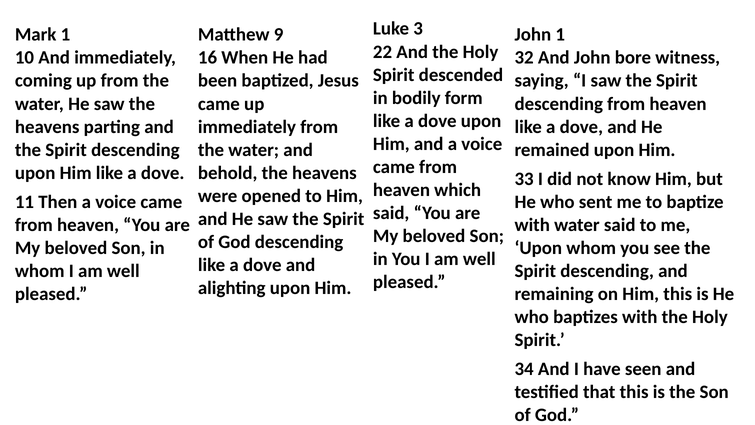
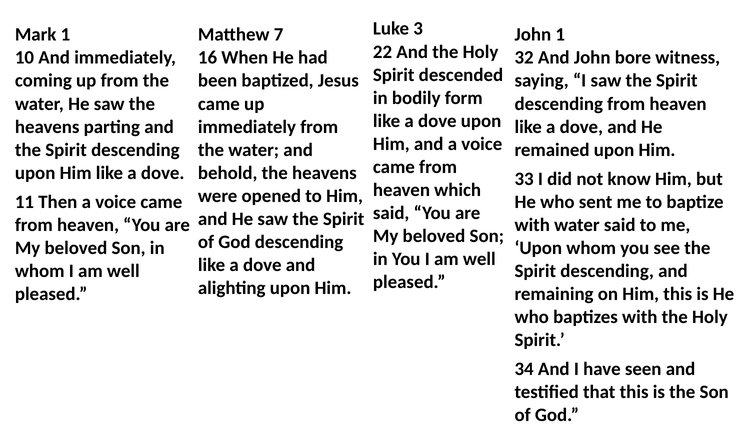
9: 9 -> 7 (279, 35)
